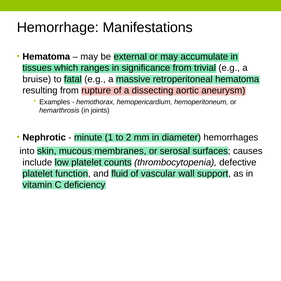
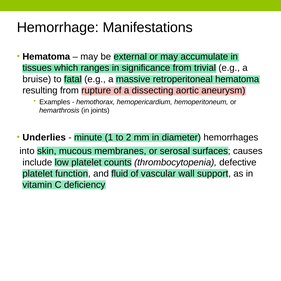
Nephrotic: Nephrotic -> Underlies (44, 137)
